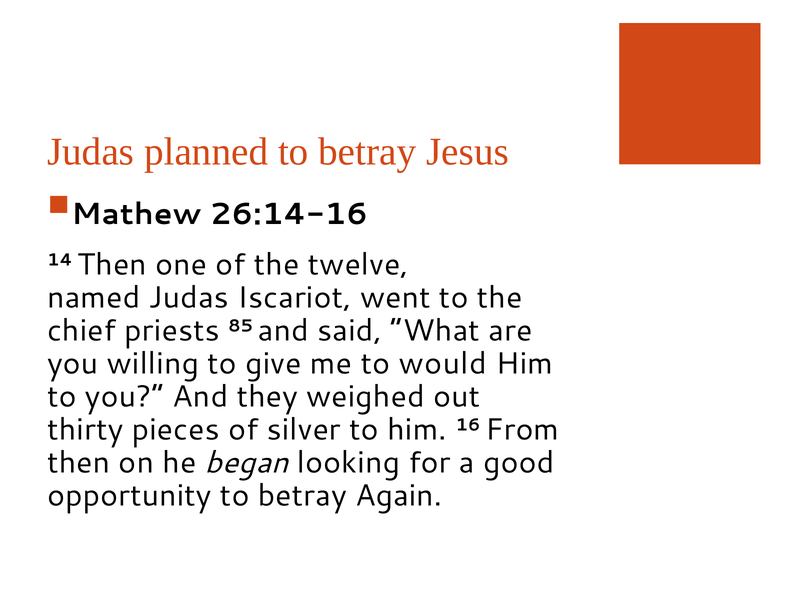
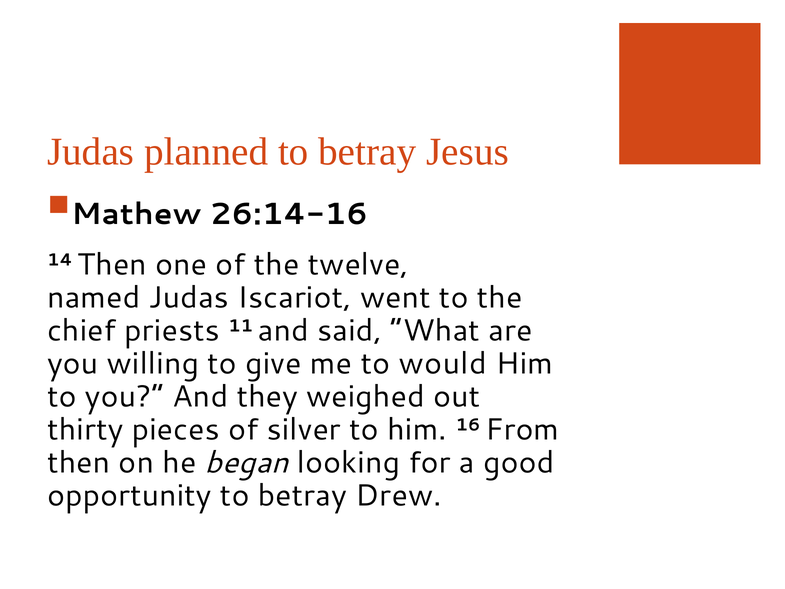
85: 85 -> 11 (241, 326)
Again: Again -> Drew (399, 496)
